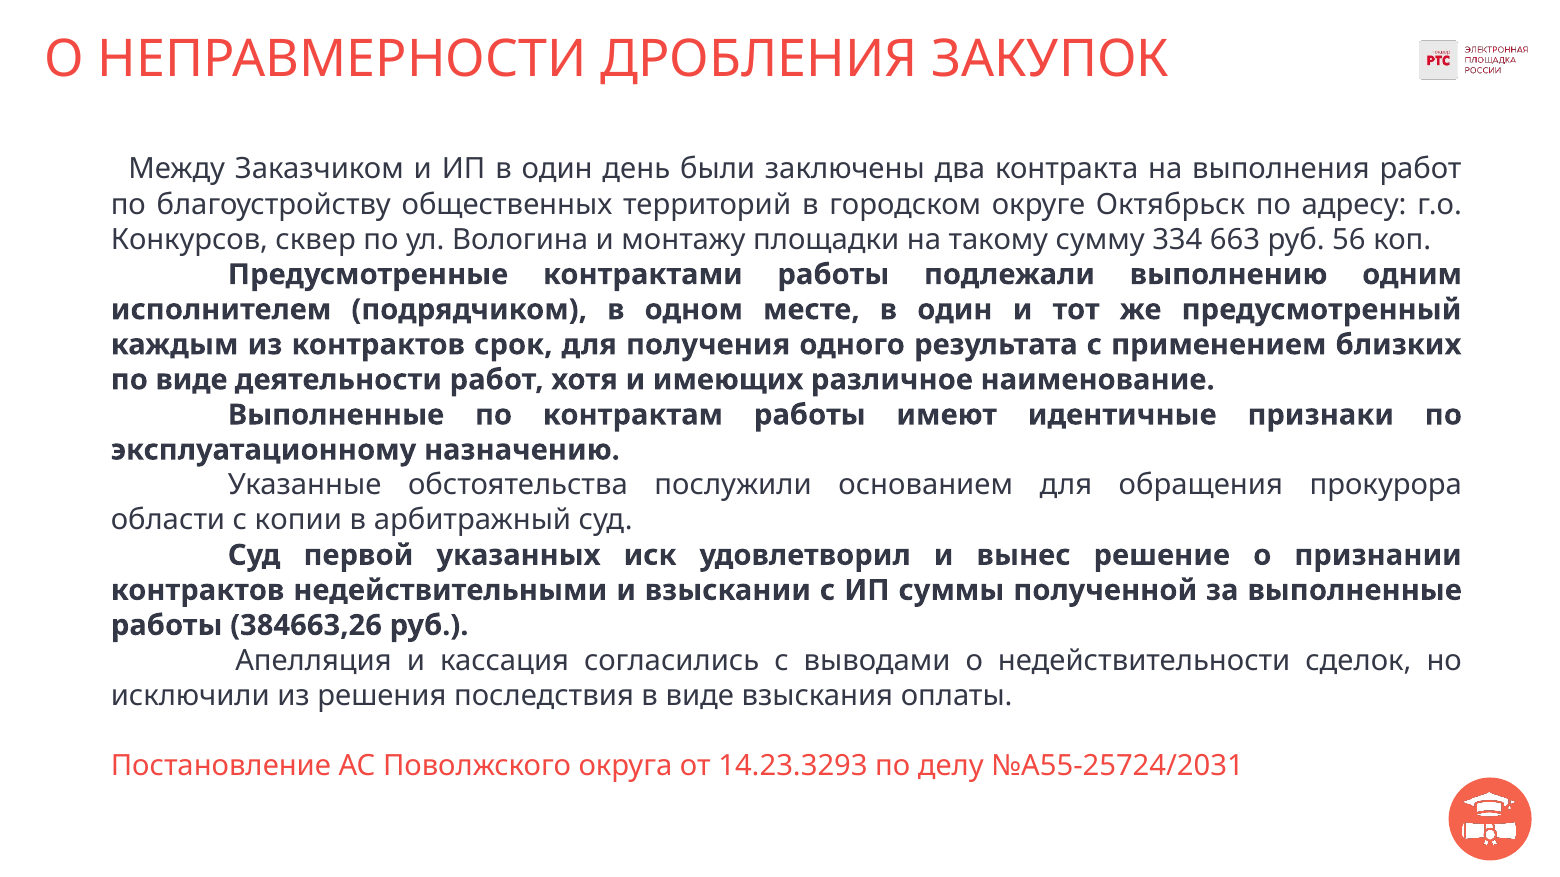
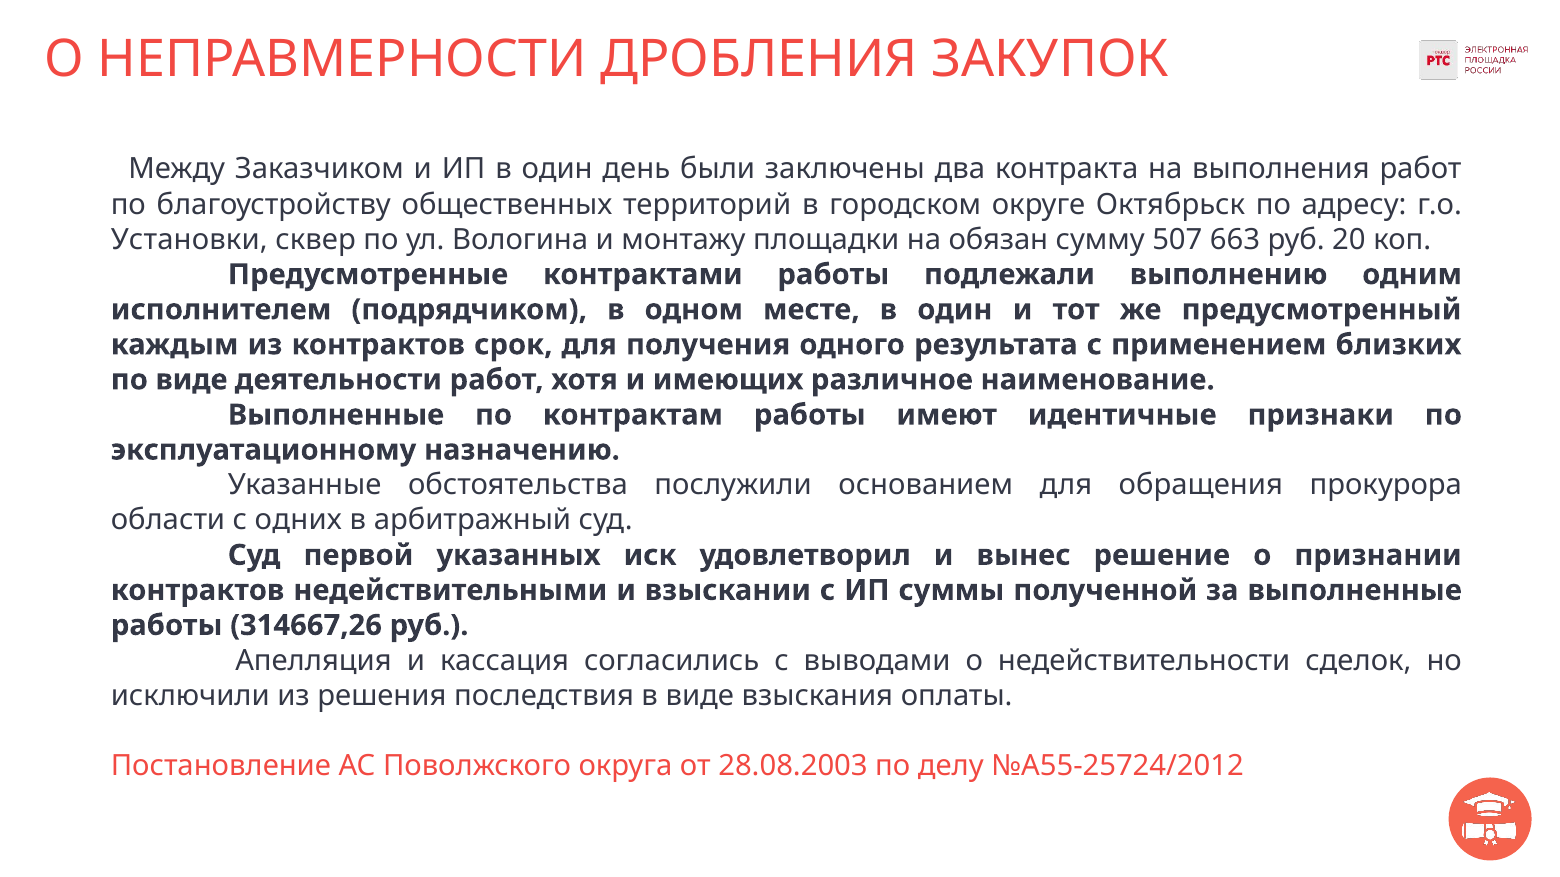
Конкурсов: Конкурсов -> Установки (189, 240)
такому: такому -> обязан (998, 240)
334: 334 -> 507 (1177, 240)
56: 56 -> 20 (1349, 240)
копии: копии -> одних (298, 520)
384663,26: 384663,26 -> 314667,26 (306, 626)
14.23.3293: 14.23.3293 -> 28.08.2003 (793, 766)
№А55-25724/2031: №А55-25724/2031 -> №А55-25724/2012 (1118, 766)
